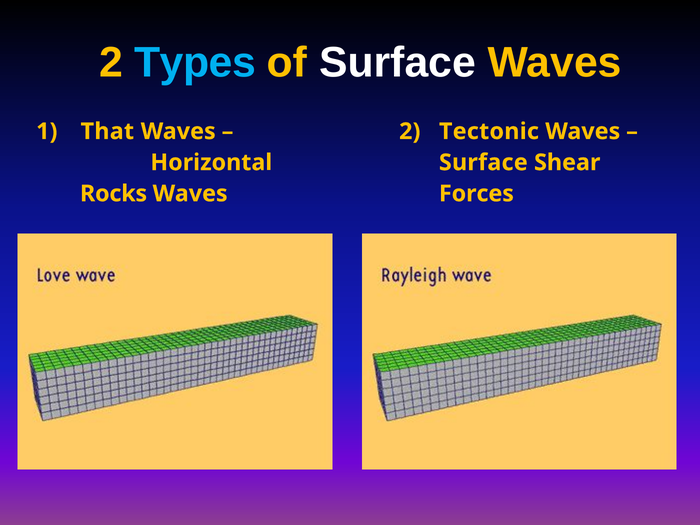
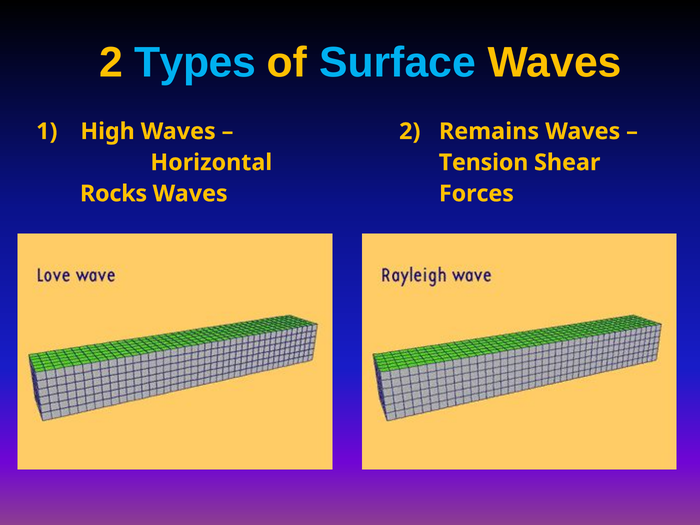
Surface colour: white -> light blue (397, 62)
That: That -> High (108, 131)
Tectonic: Tectonic -> Remains (489, 131)
Surface: Surface -> Tension (484, 163)
